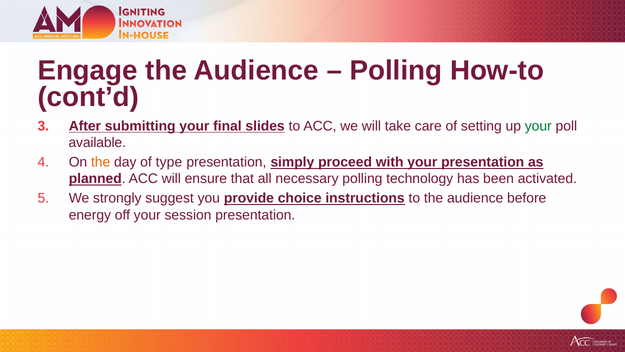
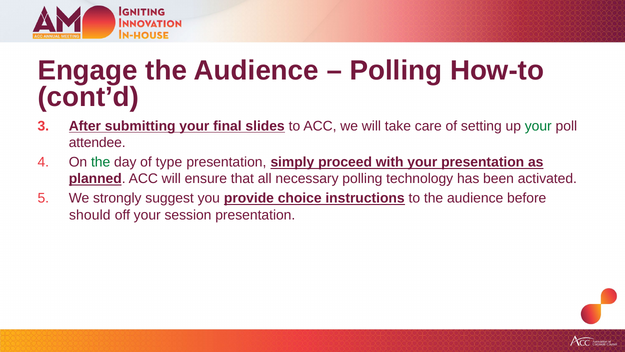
available: available -> attendee (97, 143)
the colour: orange -> green (101, 162)
energy: energy -> should (90, 215)
